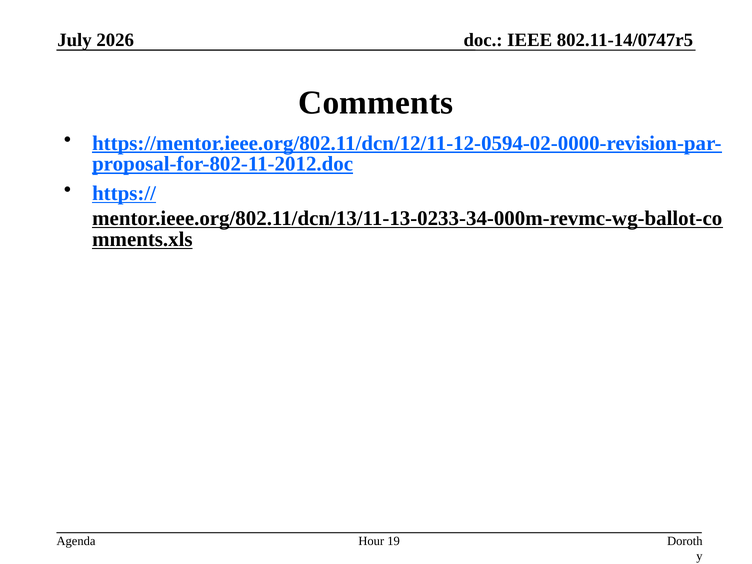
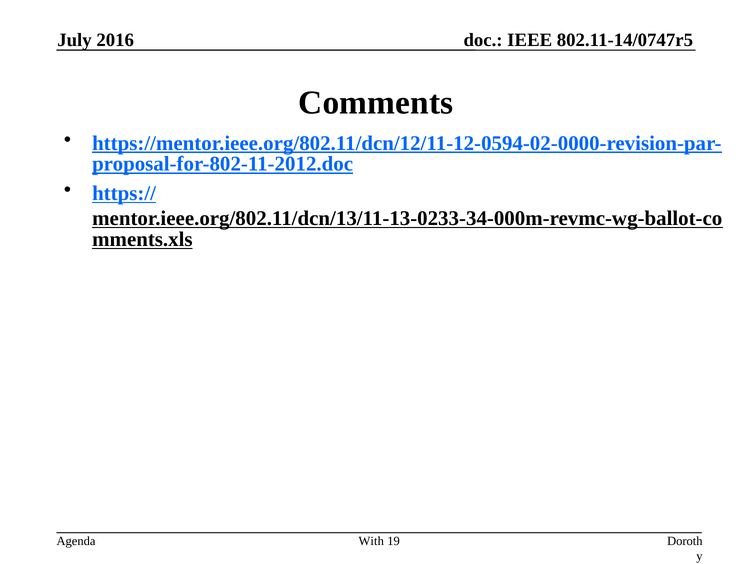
2026: 2026 -> 2016 (115, 40)
Hour: Hour -> With (371, 541)
